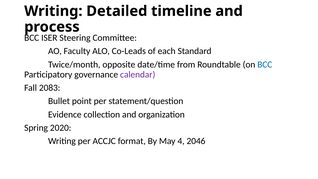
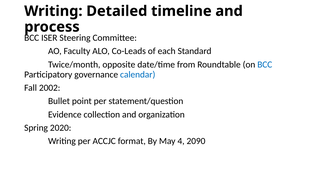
calendar colour: purple -> blue (138, 74)
2083: 2083 -> 2002 (50, 88)
2046: 2046 -> 2090 (196, 141)
